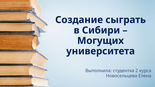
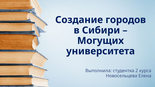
сыграть: сыграть -> городов (126, 20)
